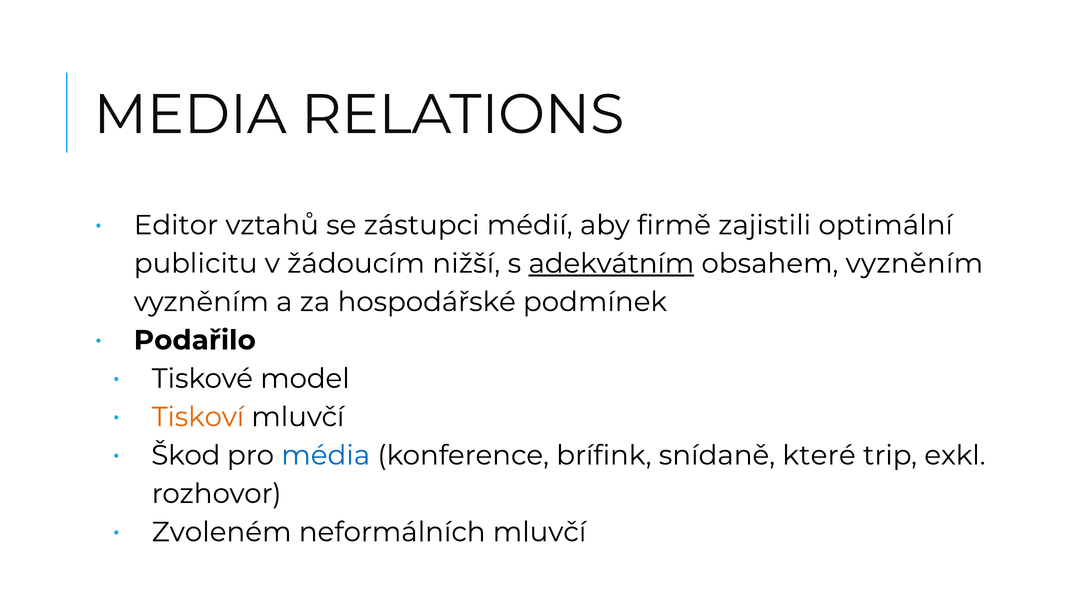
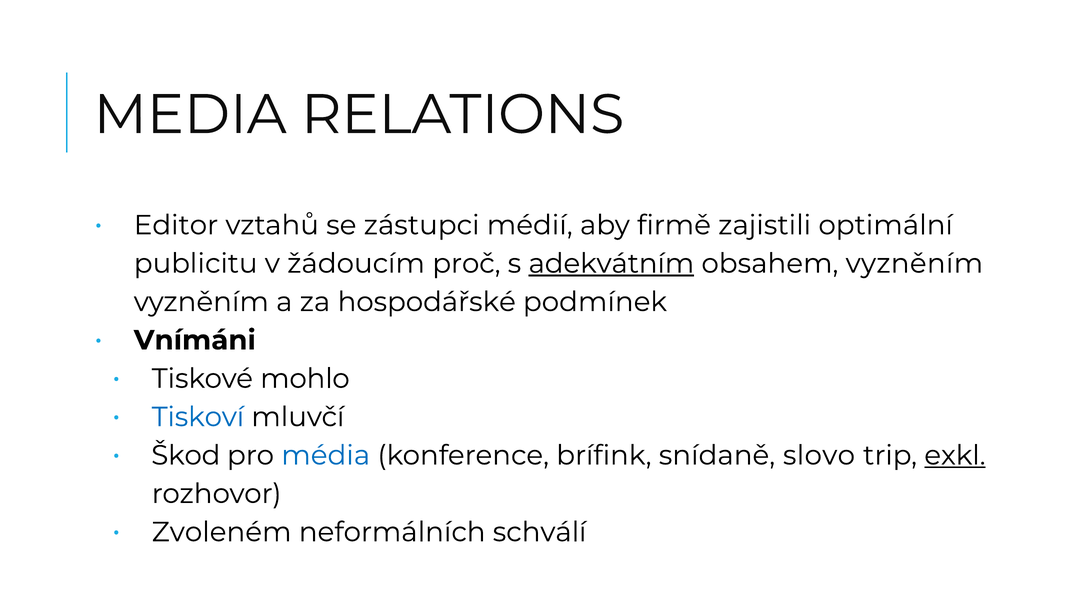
nižší: nižší -> proč (466, 263)
Podařilo: Podařilo -> Vnímáni (195, 340)
model: model -> mohlo (305, 378)
Tiskoví colour: orange -> blue (198, 417)
které: které -> slovo (819, 455)
exkl underline: none -> present (955, 455)
neformálních mluvčí: mluvčí -> schválí (540, 532)
